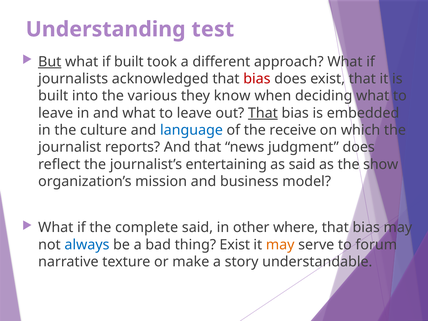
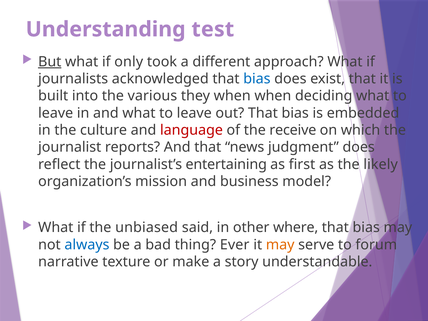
if built: built -> only (129, 62)
bias colour: red -> blue (257, 79)
they know: know -> when (232, 96)
That underline: present -> none (263, 113)
language colour: blue -> red (191, 130)
as said: said -> first (302, 164)
show: show -> likely (381, 164)
complete: complete -> unbiased (147, 228)
thing Exist: Exist -> Ever (235, 245)
